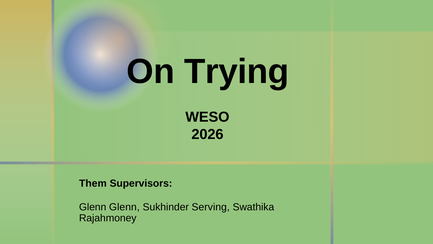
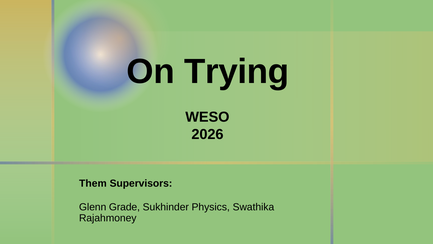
Glenn Glenn: Glenn -> Grade (124, 207)
Serving: Serving -> Physics (211, 207)
